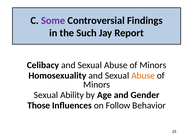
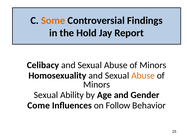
Some colour: purple -> orange (53, 21)
Such: Such -> Hold (86, 33)
Those: Those -> Come (39, 106)
